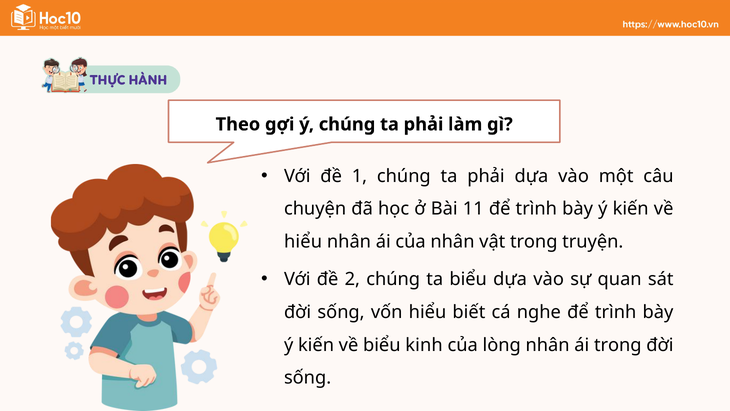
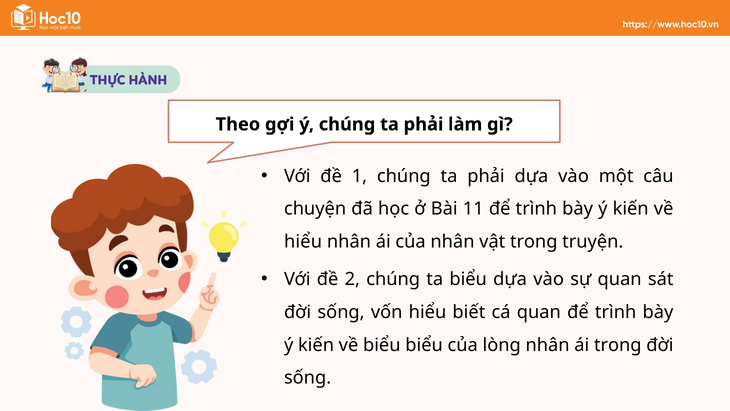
cá nghe: nghe -> quan (539, 312)
biểu kinh: kinh -> biểu (424, 345)
